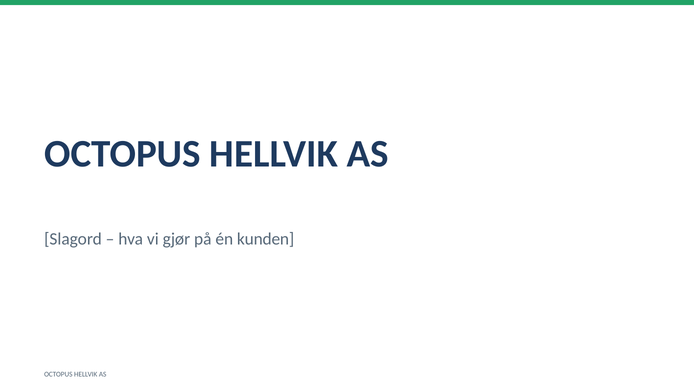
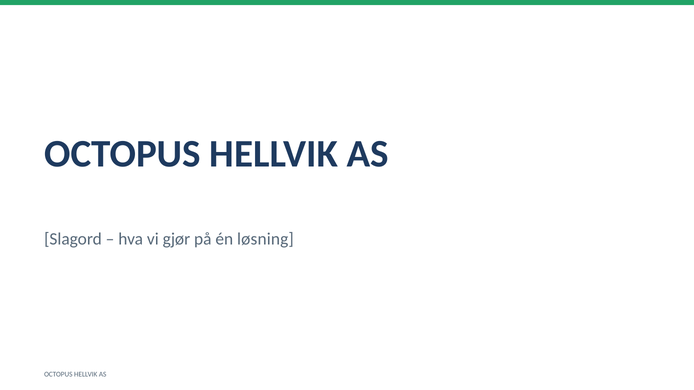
kunden: kunden -> løsning (265, 239)
